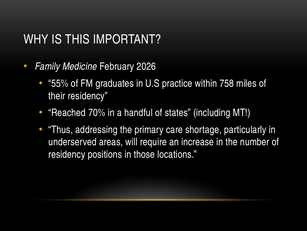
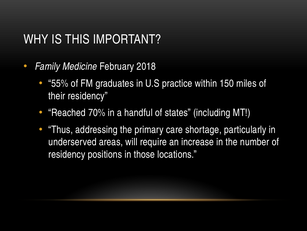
2026: 2026 -> 2018 (146, 66)
758: 758 -> 150 (227, 83)
